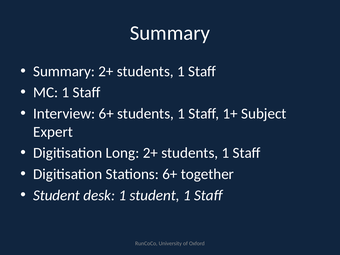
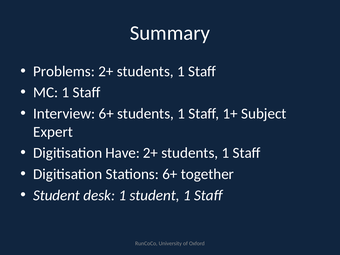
Summary: Summary -> Problems (64, 71)
Long: Long -> Have (123, 153)
